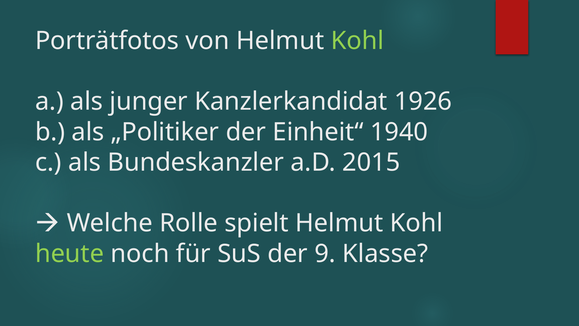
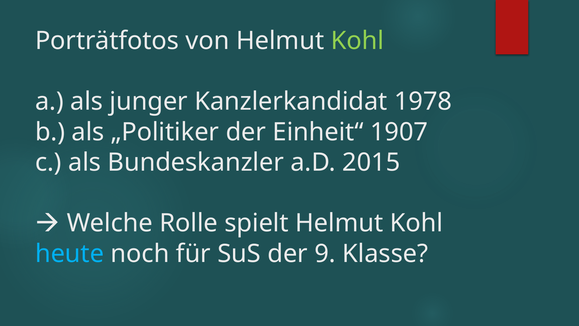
1926: 1926 -> 1978 (423, 101)
1940: 1940 -> 1907 (399, 132)
heute colour: light green -> light blue (70, 253)
